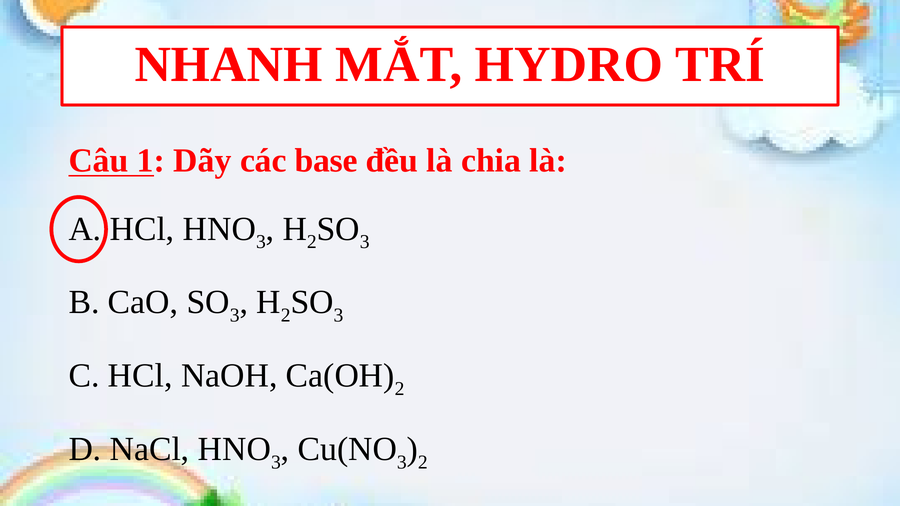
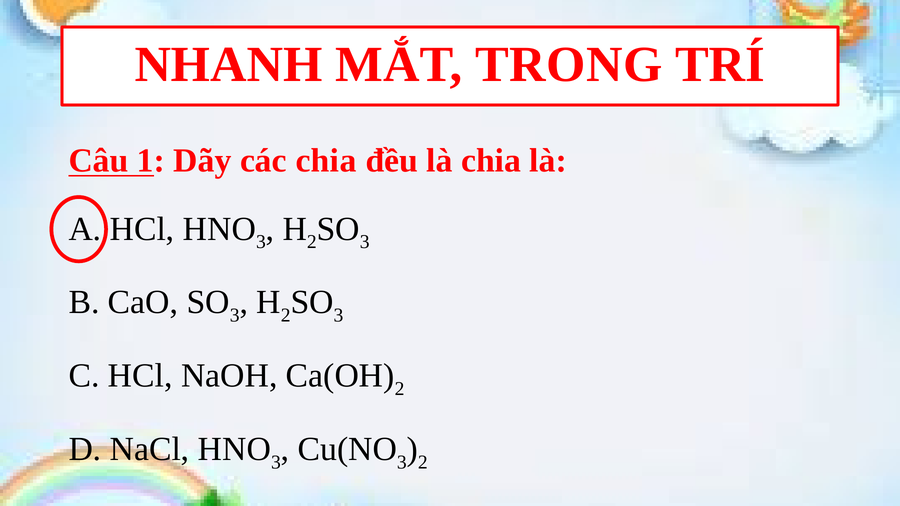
HYDRO: HYDRO -> TRONG (569, 64)
các base: base -> chia (326, 161)
